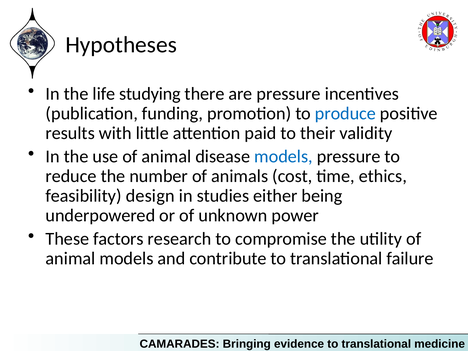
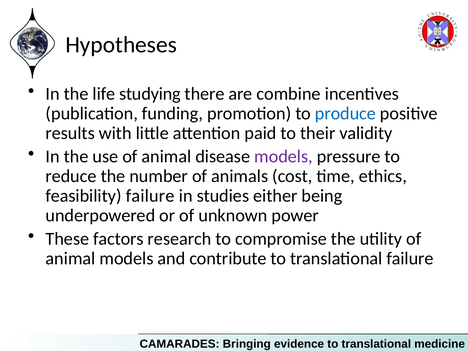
are pressure: pressure -> combine (289, 94)
models colour: blue -> purple (284, 157)
feasibility design: design -> failure (150, 196)
